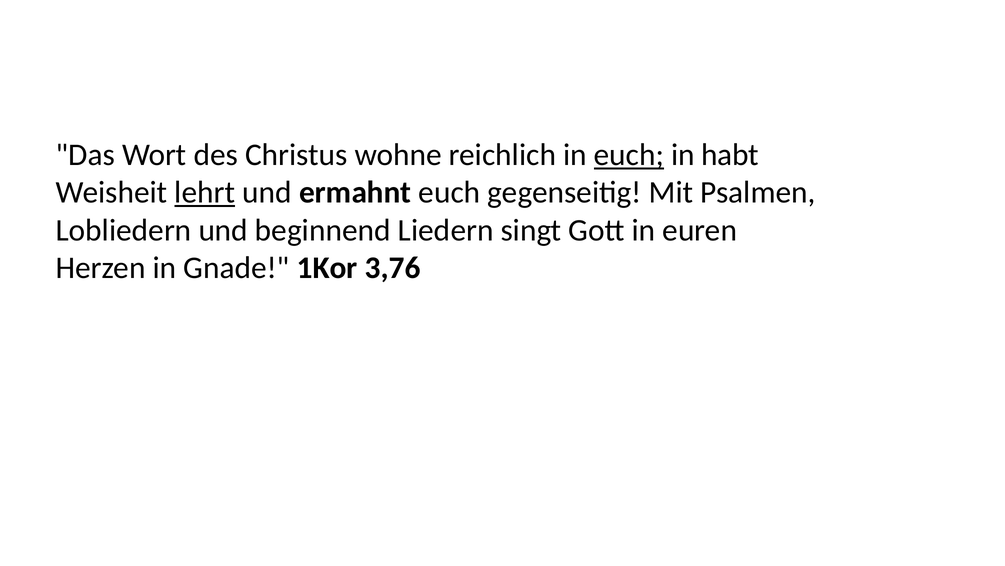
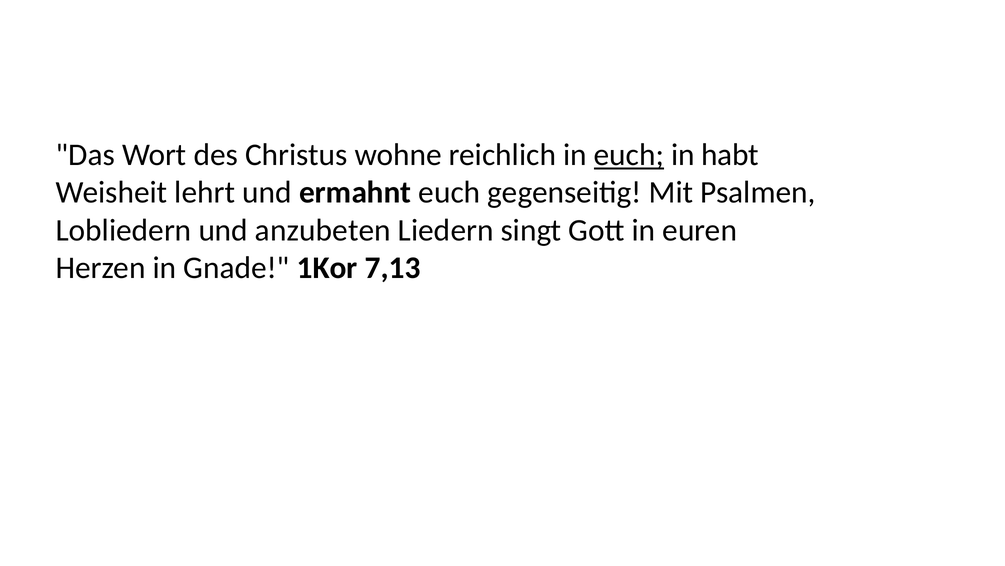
lehrt underline: present -> none (205, 192)
beginnend: beginnend -> anzubeten (323, 230)
3,76: 3,76 -> 7,13 (393, 268)
